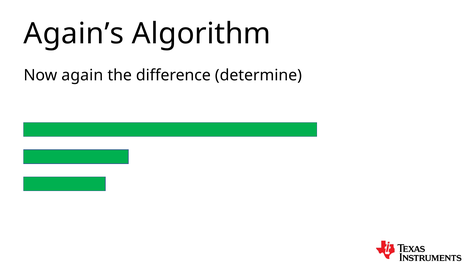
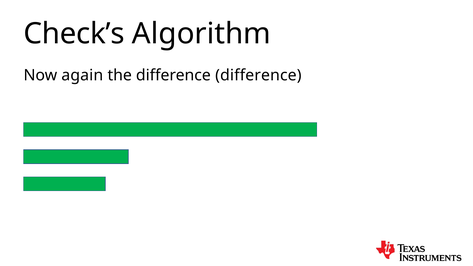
Again’s: Again’s -> Check’s (74, 34)
difference determine: determine -> difference (258, 75)
